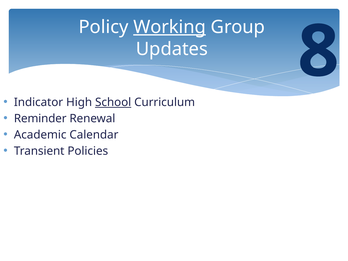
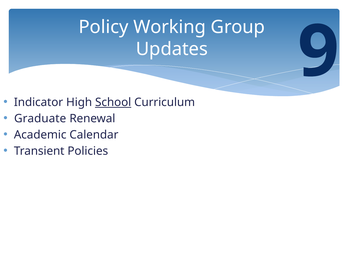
Working underline: present -> none (170, 27)
8: 8 -> 9 (318, 52)
Reminder: Reminder -> Graduate (40, 119)
